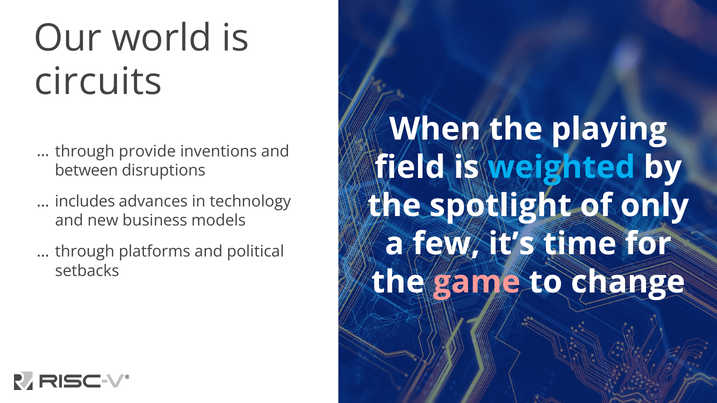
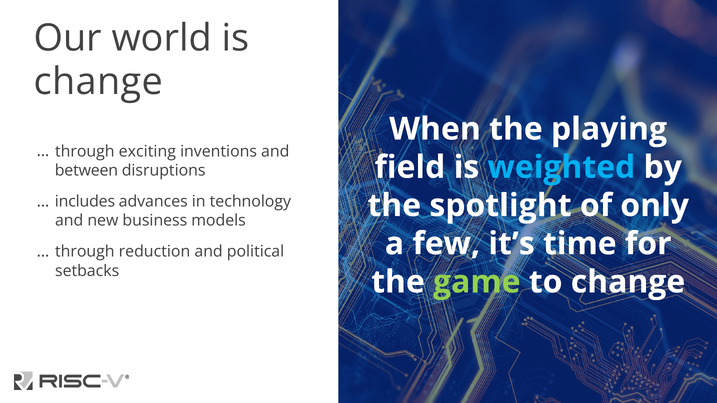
circuits: circuits -> change (98, 82)
provide: provide -> exciting (147, 151)
platforms: platforms -> reduction (154, 252)
game colour: pink -> light green (477, 282)
